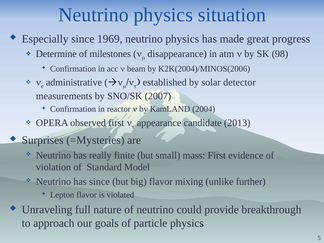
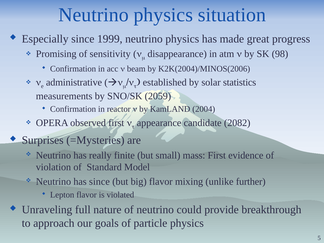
1969: 1969 -> 1999 (110, 39)
Determine: Determine -> Promising (56, 54)
milestones: milestones -> sensitivity (110, 54)
detector: detector -> statistics (240, 82)
2007: 2007 -> 2059 (158, 96)
2013: 2013 -> 2082 (237, 123)
